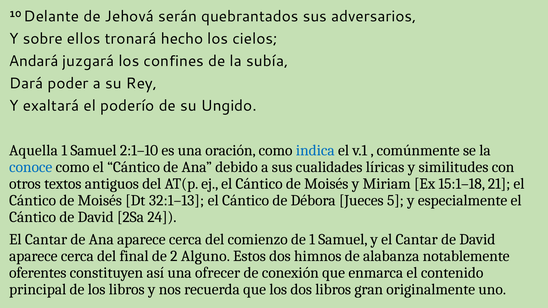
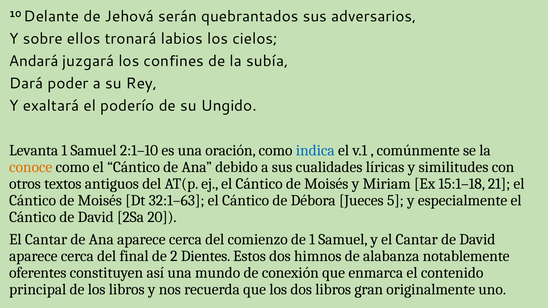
hecho: hecho -> labios (182, 39)
Aquella: Aquella -> Levanta (34, 151)
conoce colour: blue -> orange (31, 167)
32:1–13: 32:1–13 -> 32:1–63 (177, 201)
24: 24 -> 20 (162, 217)
Alguno: Alguno -> Dientes (206, 256)
ofrecer: ofrecer -> mundo (218, 273)
